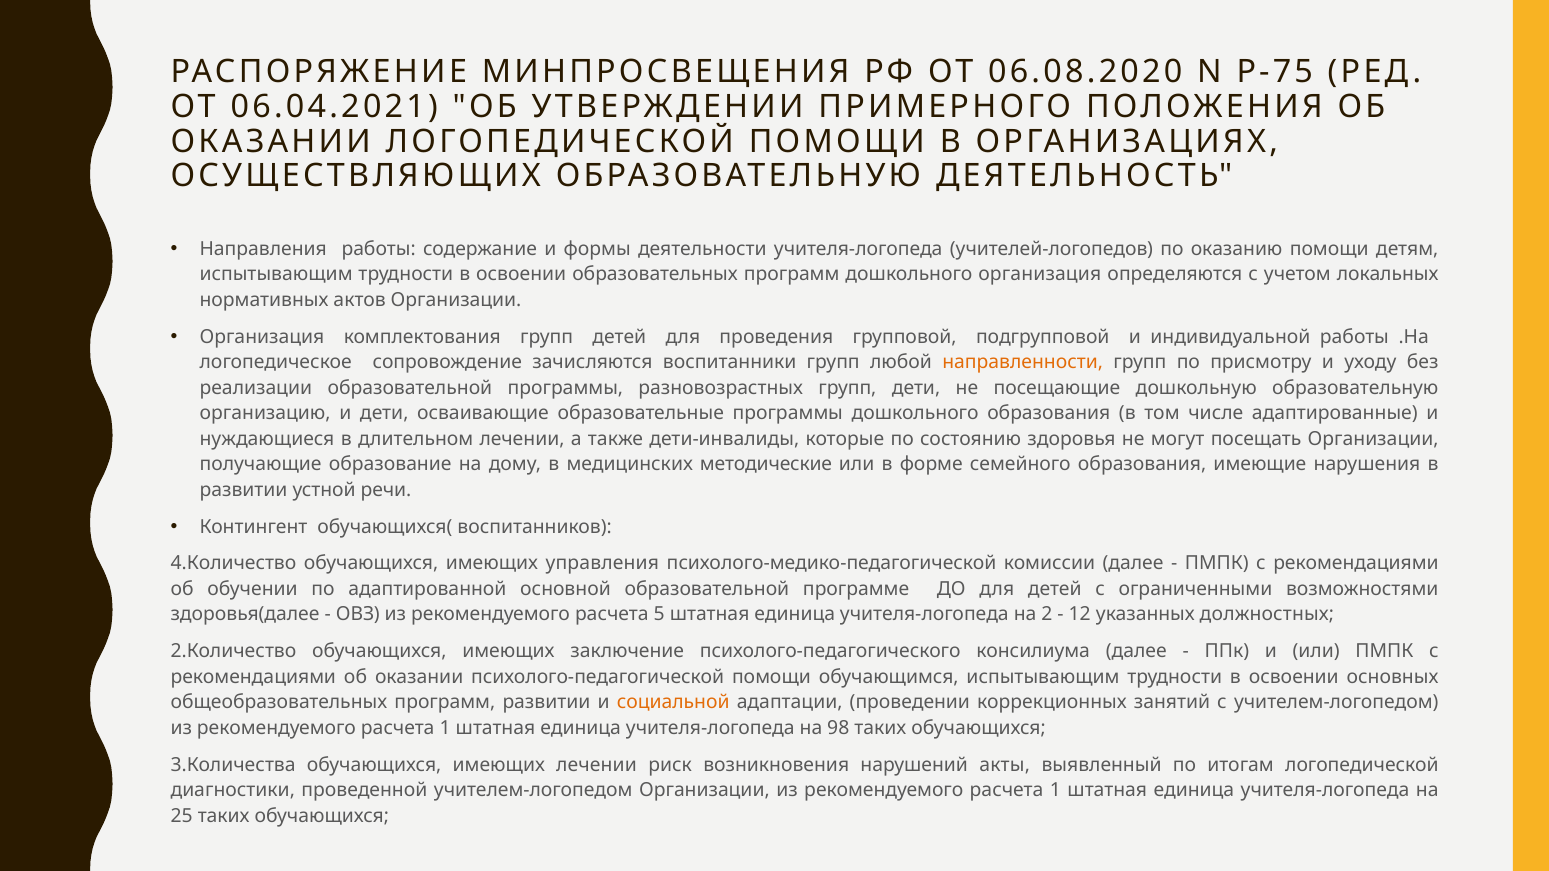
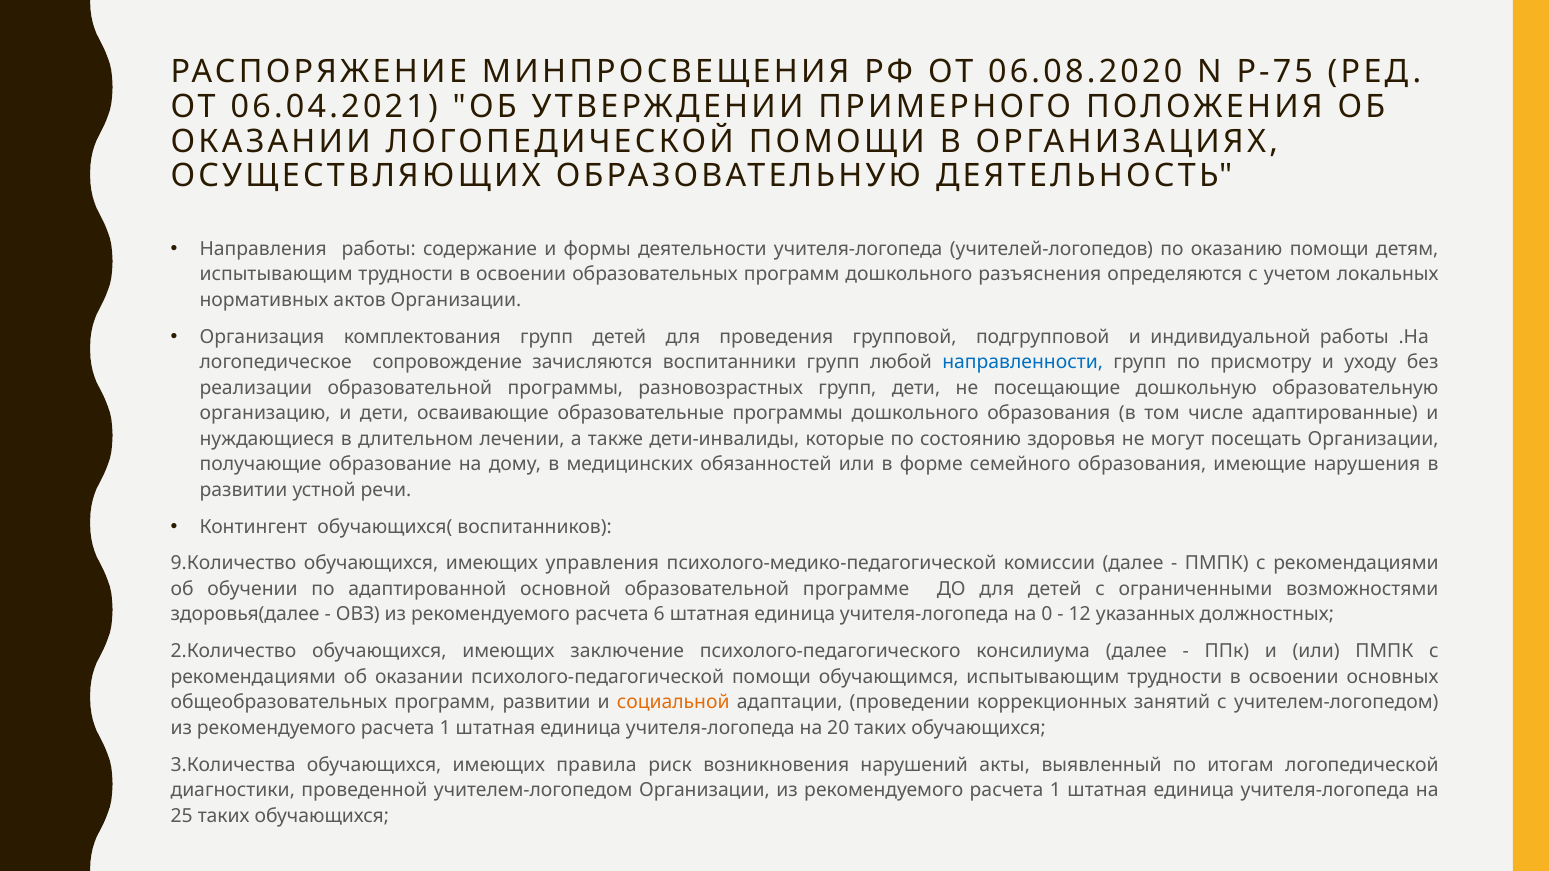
дошкольного организация: организация -> разъяснения (1040, 275)
направленности colour: orange -> blue (1023, 362)
методические: методические -> обязанностей (766, 465)
4.Количество: 4.Количество -> 9.Количество (233, 564)
5: 5 -> 6 (659, 615)
2: 2 -> 0 (1047, 615)
98: 98 -> 20 (838, 728)
имеющих лечении: лечении -> правила (596, 765)
